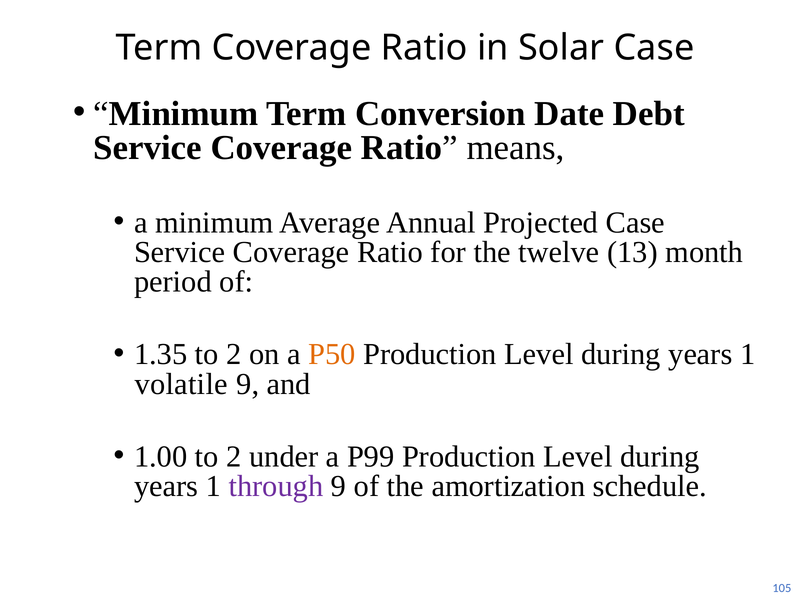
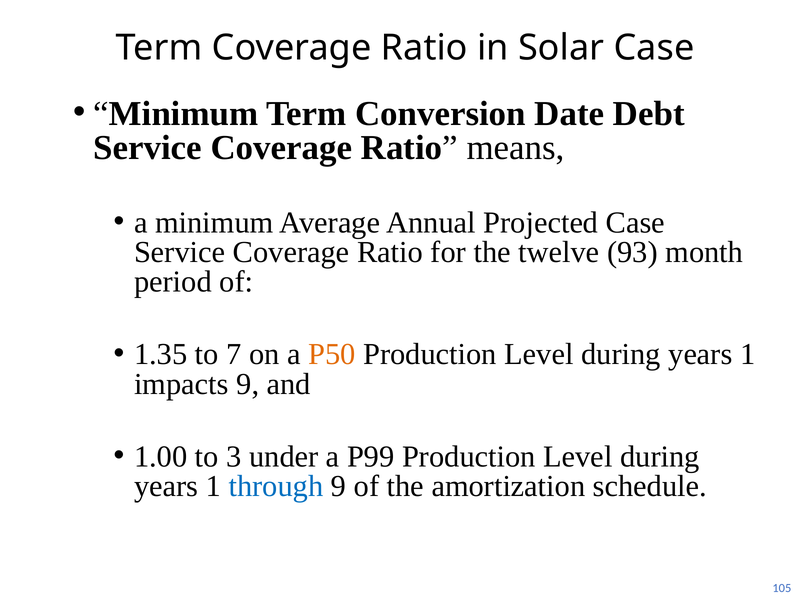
13: 13 -> 93 (632, 252)
1.35 to 2: 2 -> 7 (234, 354)
volatile: volatile -> impacts (181, 384)
1.00 to 2: 2 -> 3 (234, 457)
through colour: purple -> blue (276, 486)
